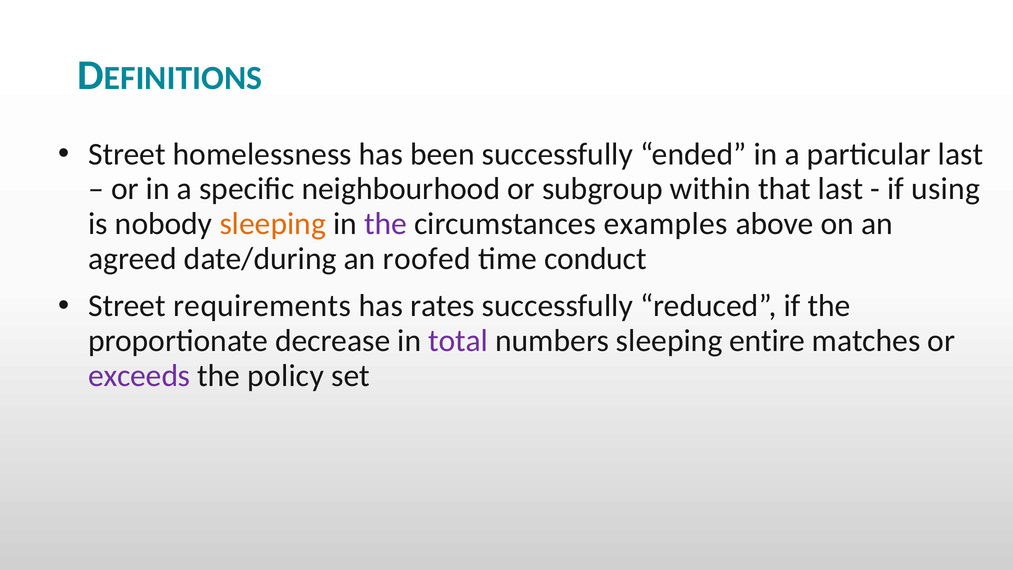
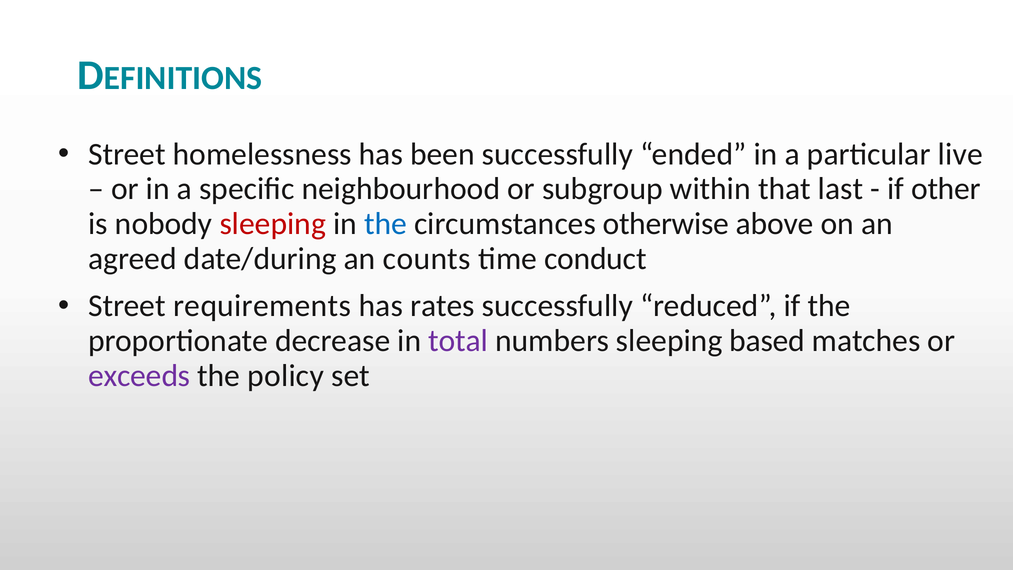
particular last: last -> live (960, 154)
using: using -> other (946, 189)
sleeping colour: orange -> red (273, 224)
the colour: purple -> blue (386, 224)
examples: examples -> otherwise (666, 224)
roofed: roofed -> counts (427, 258)
entire: entire -> based (767, 341)
